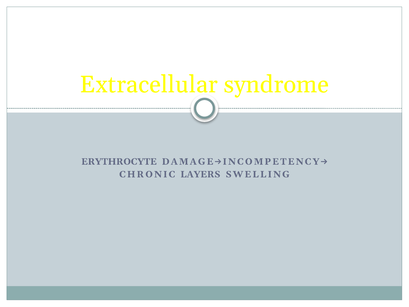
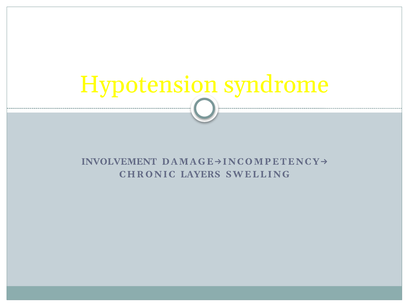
Extracellular: Extracellular -> Hypotension (149, 84)
ERYTHROCYTE: ERYTHROCYTE -> INVOLVEMENT (119, 161)
